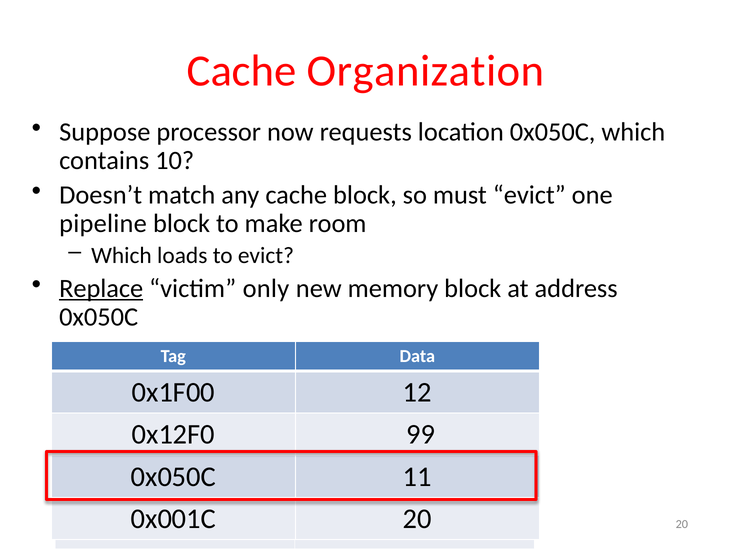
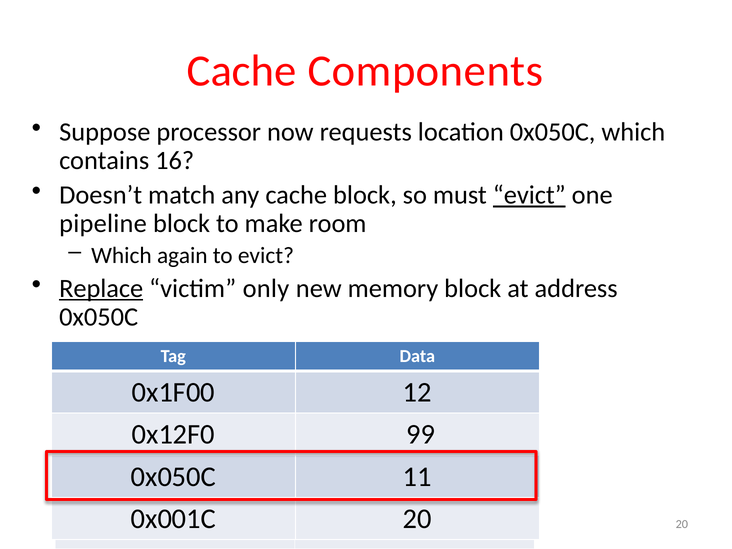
Organization: Organization -> Components (425, 71)
10: 10 -> 16 (175, 161)
evict underline: none -> present (529, 195)
loads: loads -> again (182, 255)
